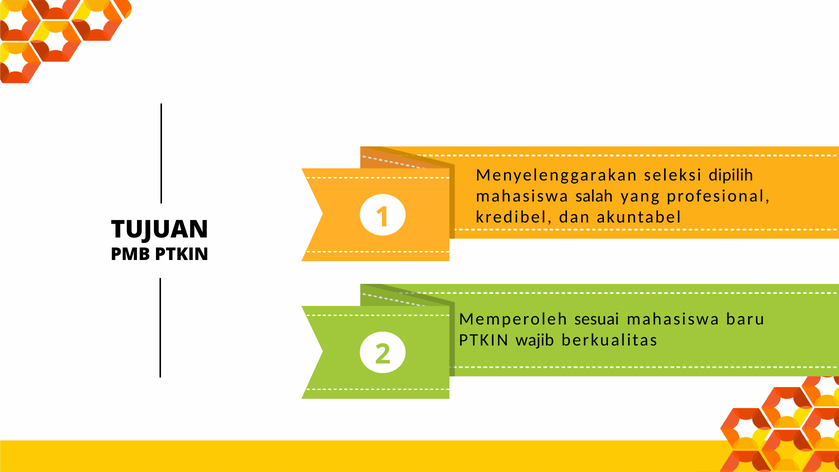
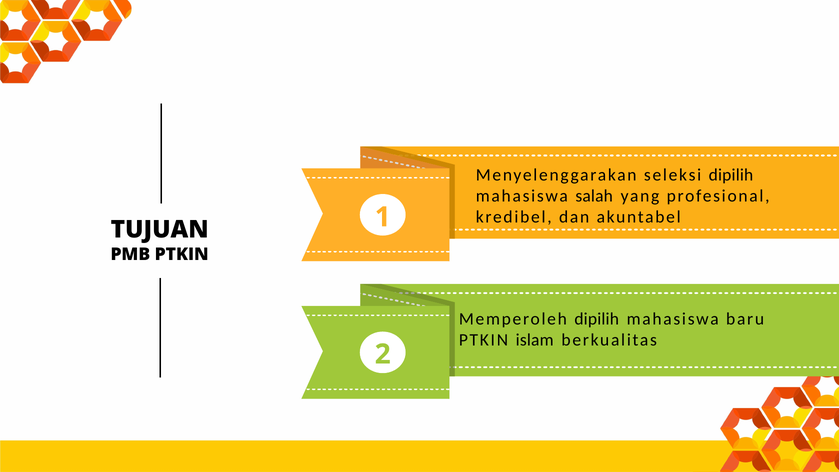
Memperoleh sesuai: sesuai -> dipilih (597, 319)
wajib: wajib -> islam (535, 340)
